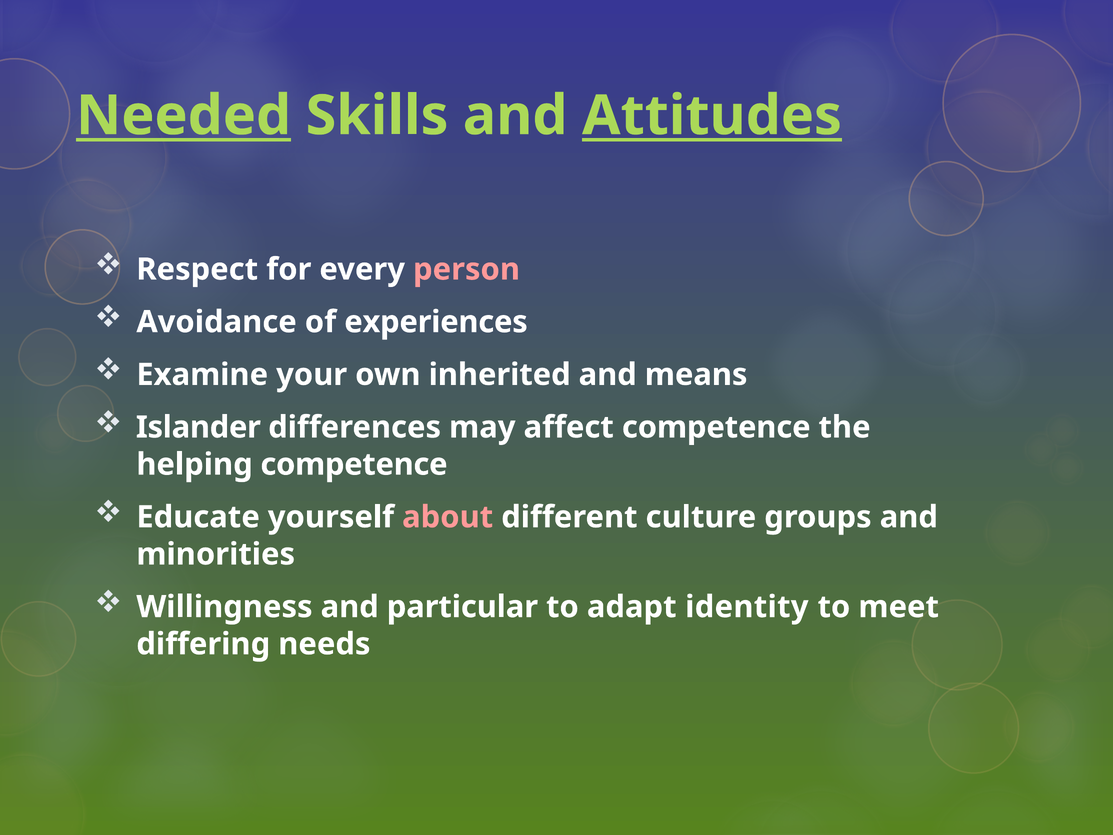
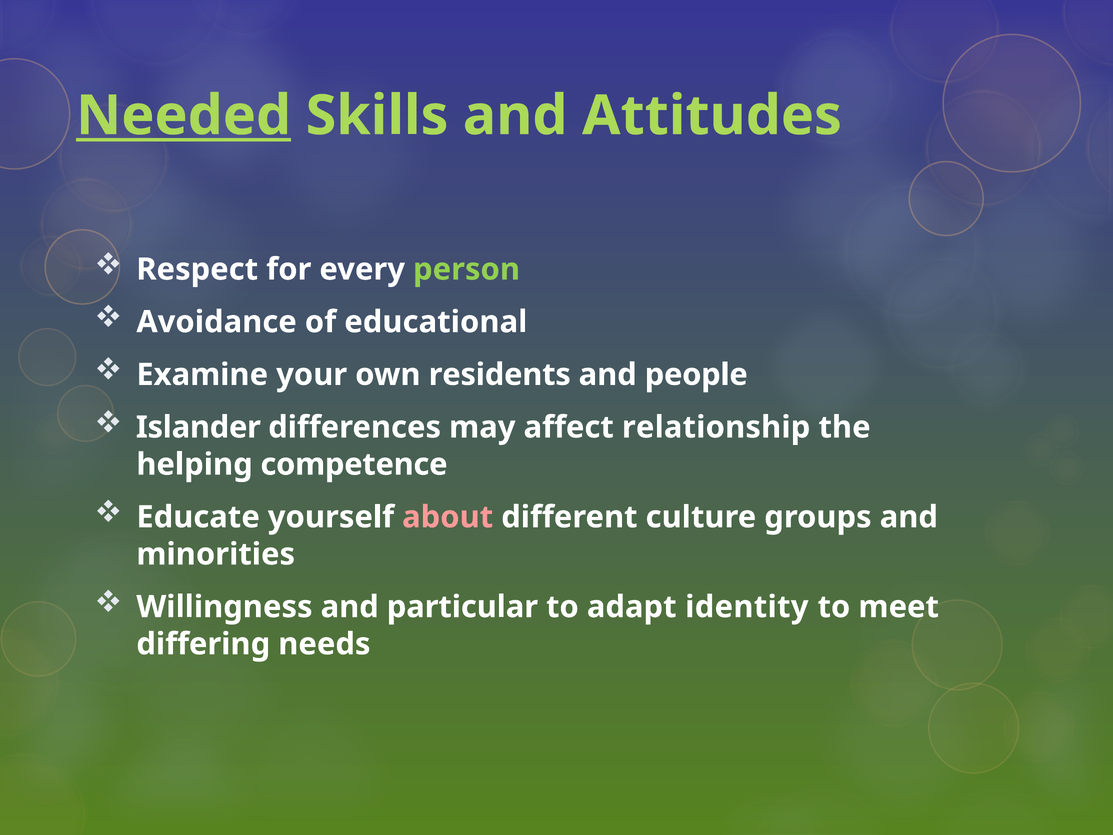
Attitudes underline: present -> none (712, 116)
person colour: pink -> light green (467, 269)
experiences: experiences -> educational (436, 322)
inherited: inherited -> residents (500, 375)
means: means -> people (696, 375)
affect competence: competence -> relationship (716, 427)
